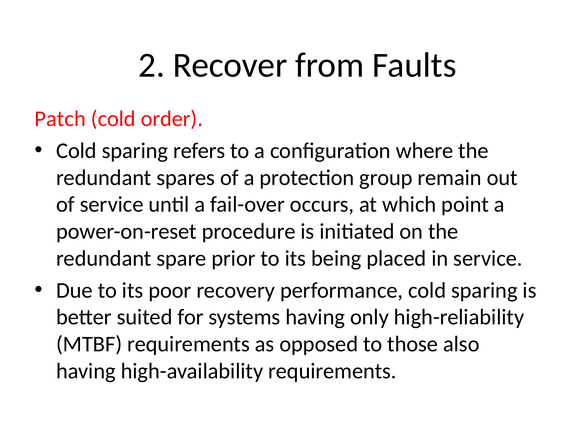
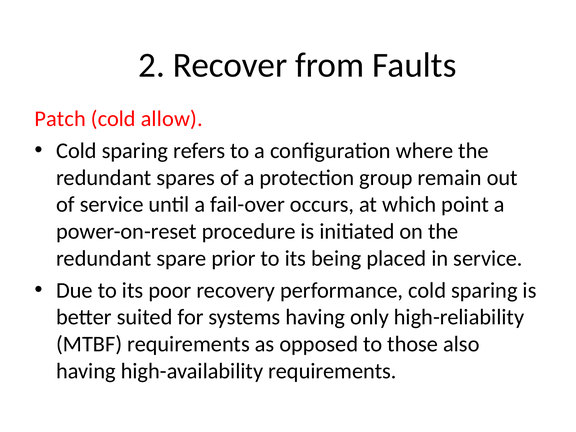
order: order -> allow (172, 119)
